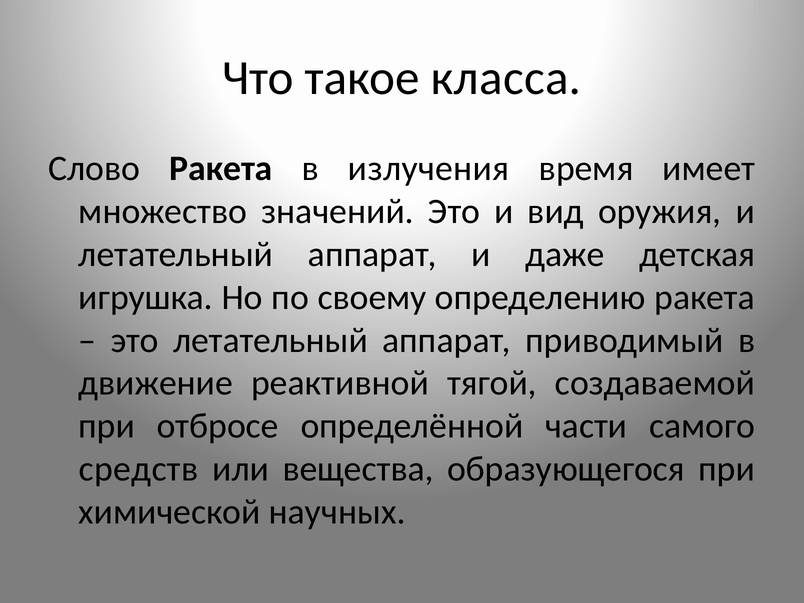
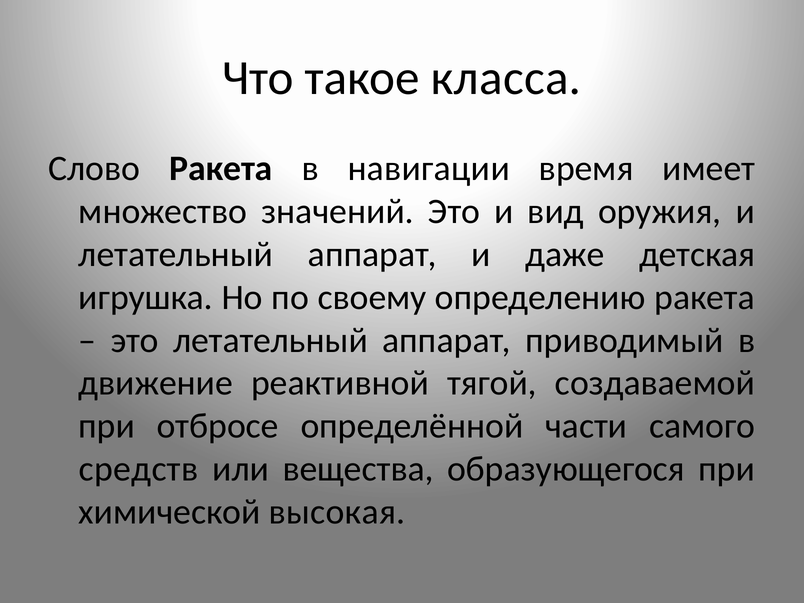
излучения: излучения -> навигации (429, 169)
научных: научных -> высокая (337, 512)
